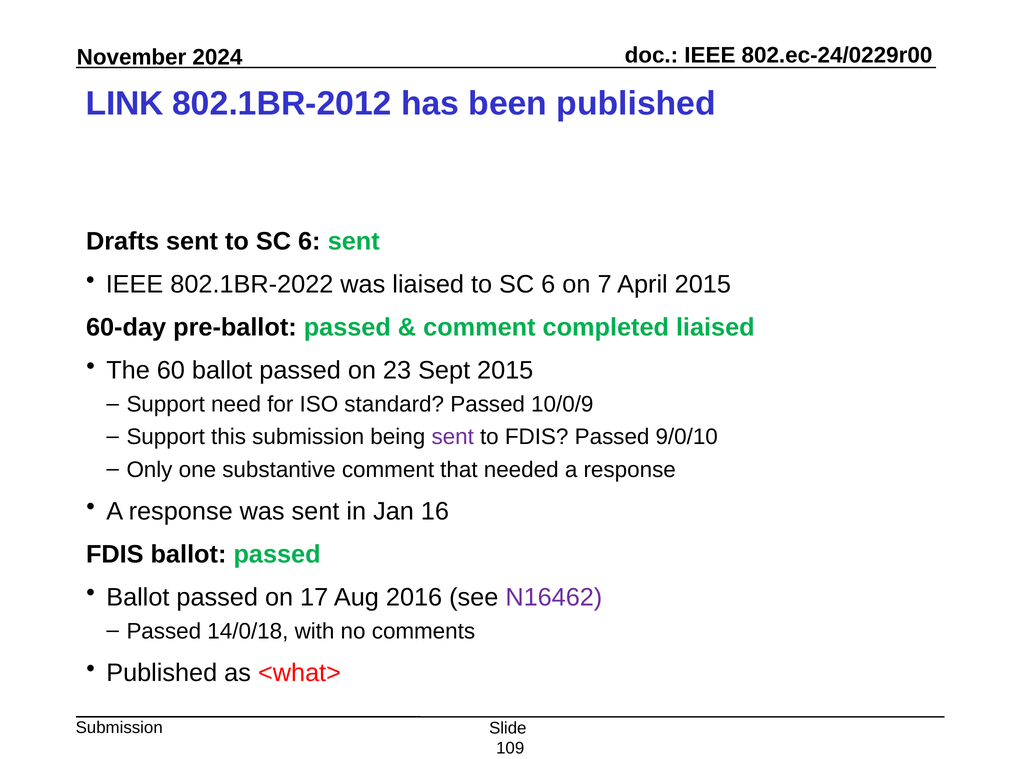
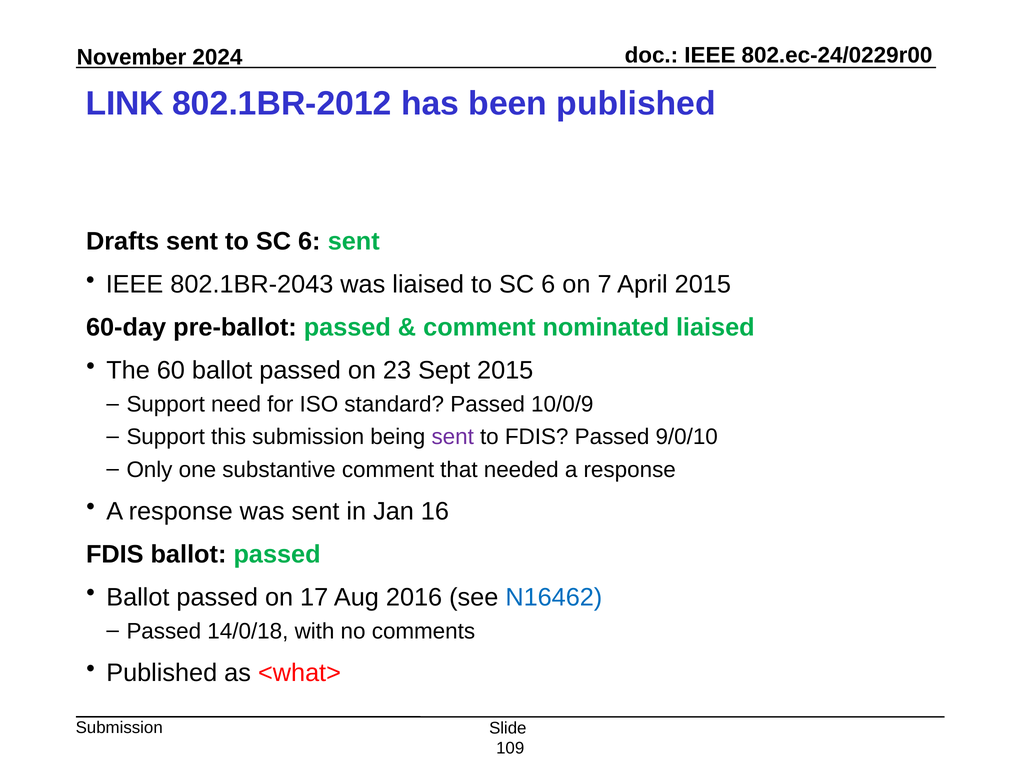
802.1BR-2022: 802.1BR-2022 -> 802.1BR-2043 (252, 284)
completed: completed -> nominated (606, 327)
N16462 colour: purple -> blue (554, 597)
